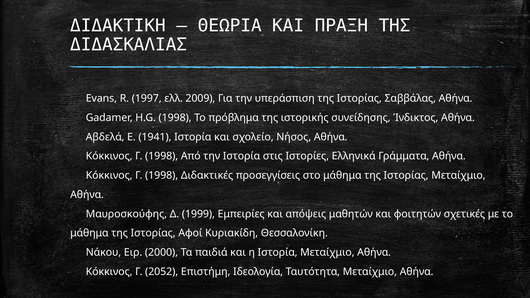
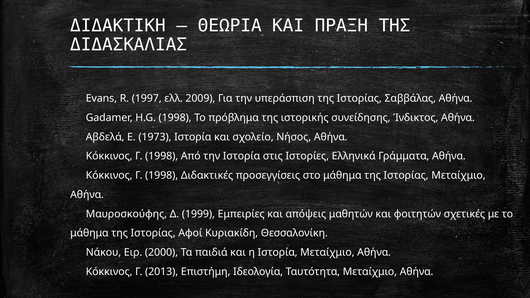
1941: 1941 -> 1973 (155, 137)
2052: 2052 -> 2013 (162, 272)
